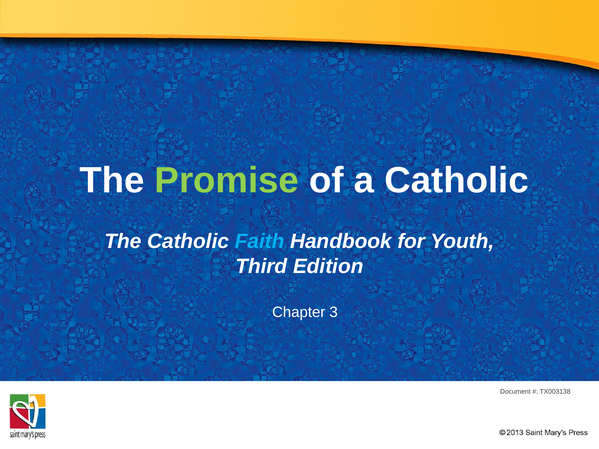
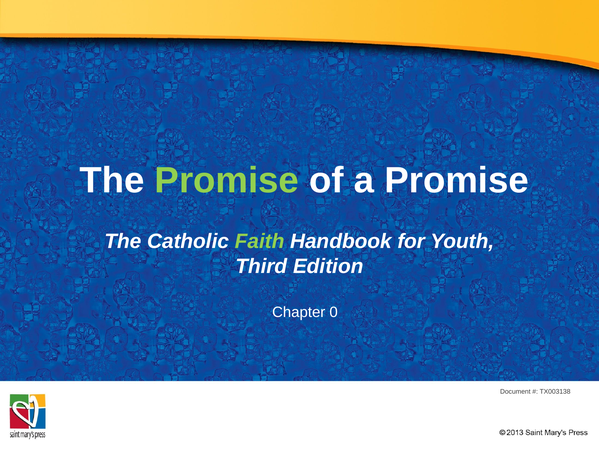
a Catholic: Catholic -> Promise (457, 180)
Faith colour: light blue -> light green (260, 242)
3: 3 -> 0 (334, 312)
